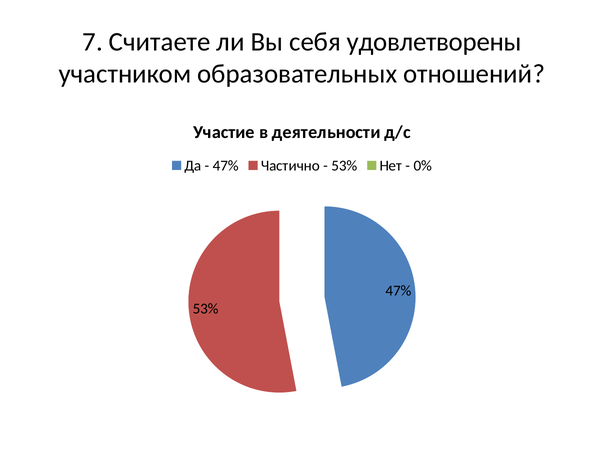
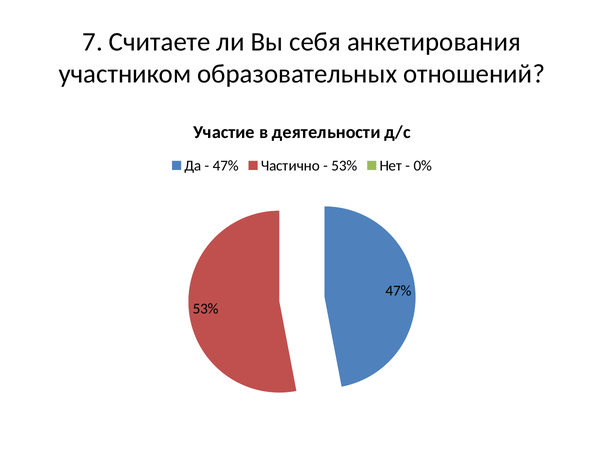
удовлетворены: удовлетворены -> анкетирования (434, 42)
